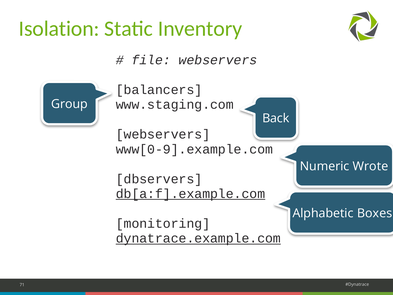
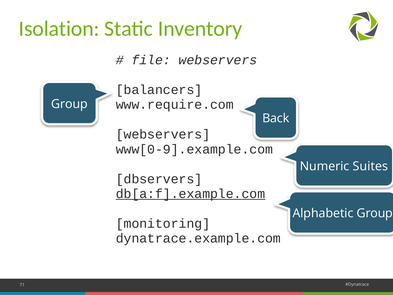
www.staging.com: www.staging.com -> www.require.com (175, 105)
Wrote: Wrote -> Suites (370, 166)
Alphabetic Boxes: Boxes -> Group (375, 213)
dynatrace.example.com underline: present -> none (198, 238)
